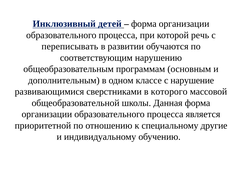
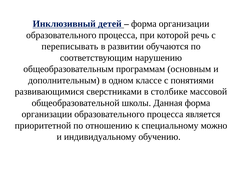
нарушение: нарушение -> понятиями (192, 80)
которого: которого -> столбике (169, 91)
другие: другие -> можно (214, 125)
